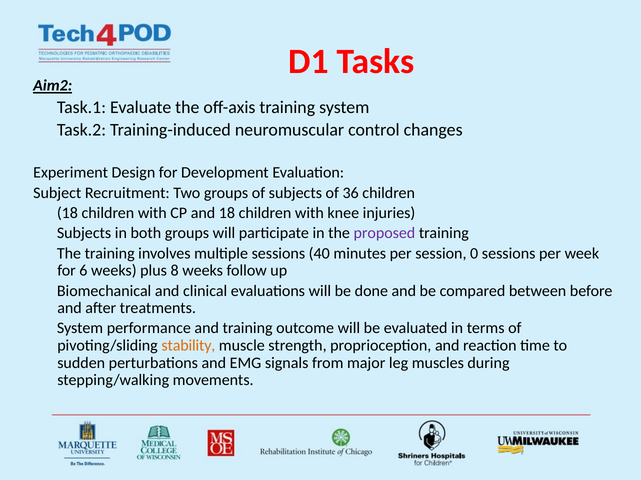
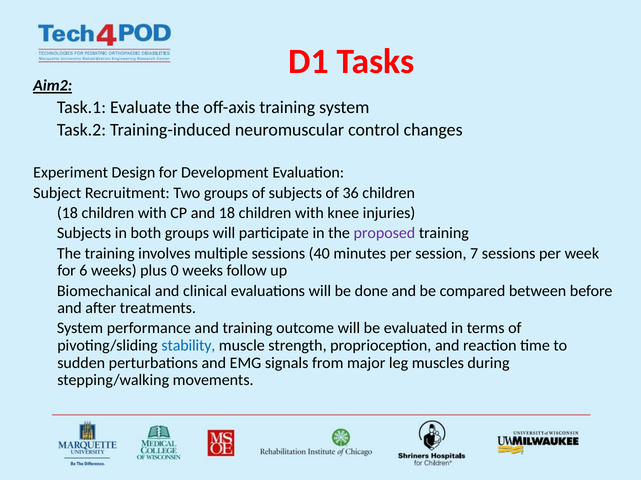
0: 0 -> 7 (474, 254)
8: 8 -> 0 (175, 271)
stability colour: orange -> blue (188, 346)
